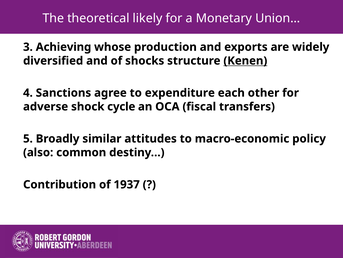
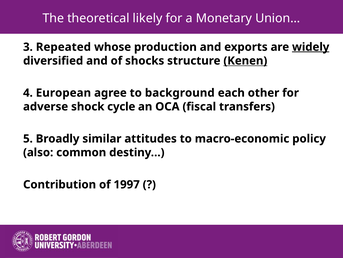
Achieving: Achieving -> Repeated (63, 47)
widely underline: none -> present (311, 47)
Sanctions: Sanctions -> European (63, 93)
expenditure: expenditure -> background (180, 93)
1937: 1937 -> 1997 (127, 184)
